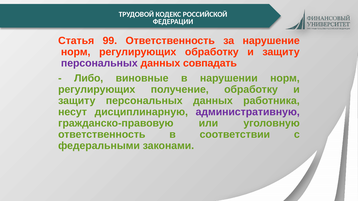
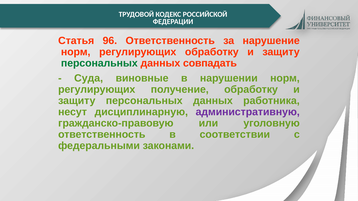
99: 99 -> 96 (110, 41)
персональных colour: purple -> green (99, 63)
Либо: Либо -> Суда (89, 78)
